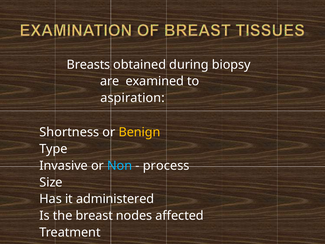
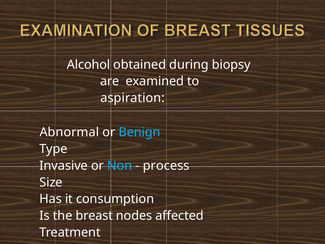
Breasts: Breasts -> Alcohol (88, 65)
Shortness: Shortness -> Abnormal (69, 132)
Benign colour: yellow -> light blue (139, 132)
administered: administered -> consumption (115, 199)
